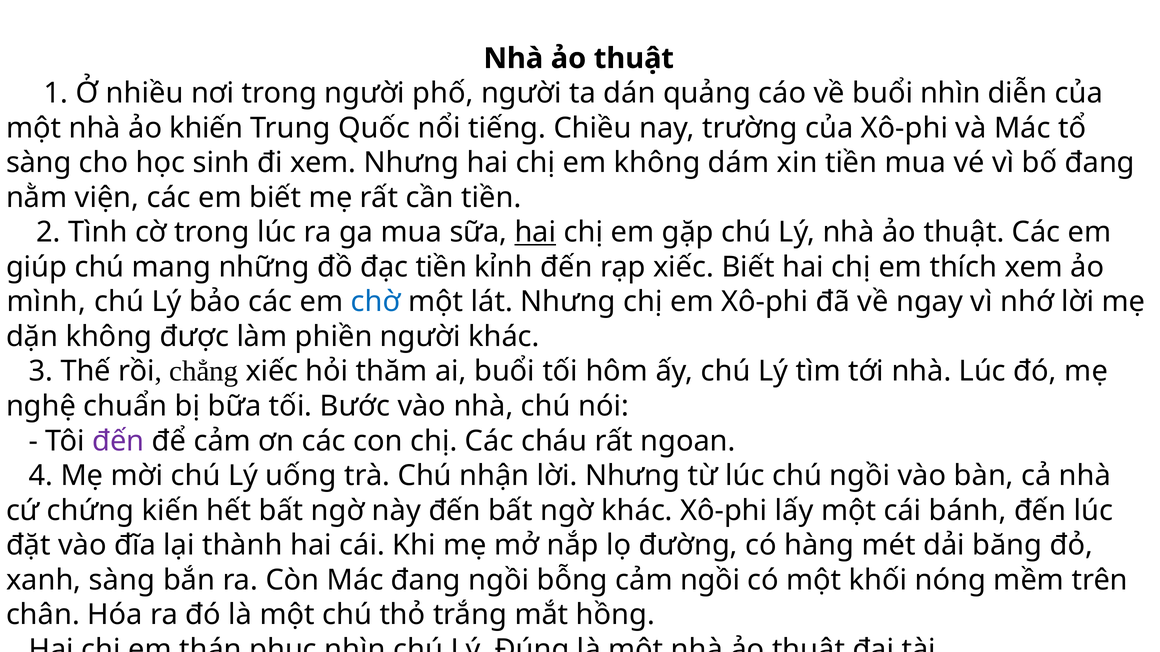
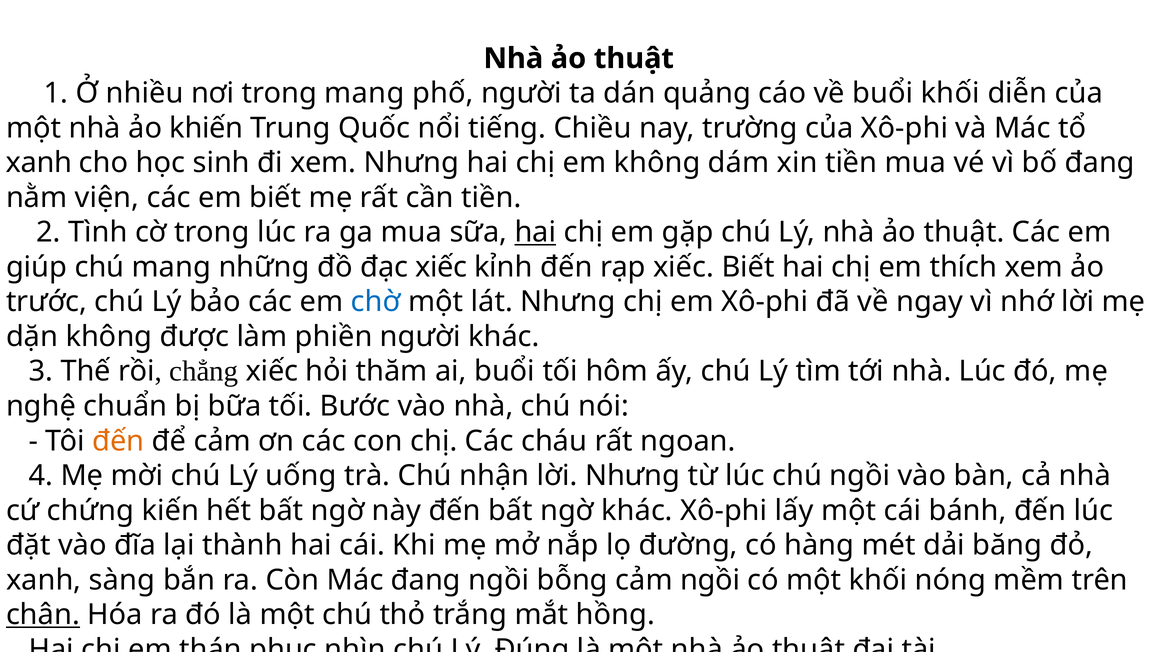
trong người: người -> mang (365, 93)
buổi nhìn: nhìn -> khối (950, 93)
sàng: sàng -> xanh (39, 163)
đạc tiền: tiền -> xiếc (441, 267)
mình: mình -> trước (46, 302)
đến colour: purple -> orange (118, 441)
chân underline: none -> present (43, 615)
